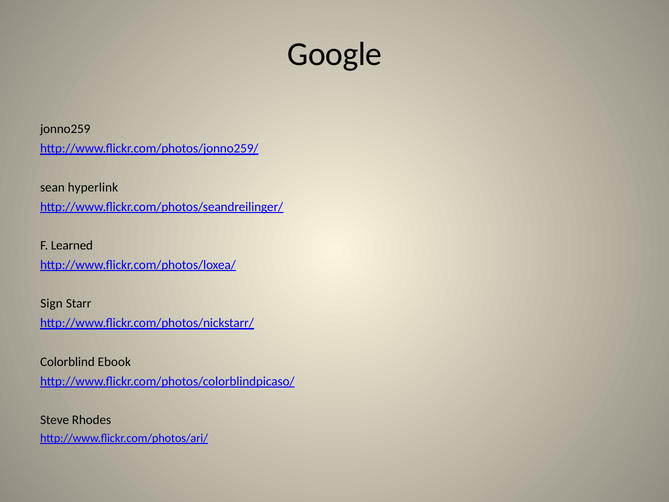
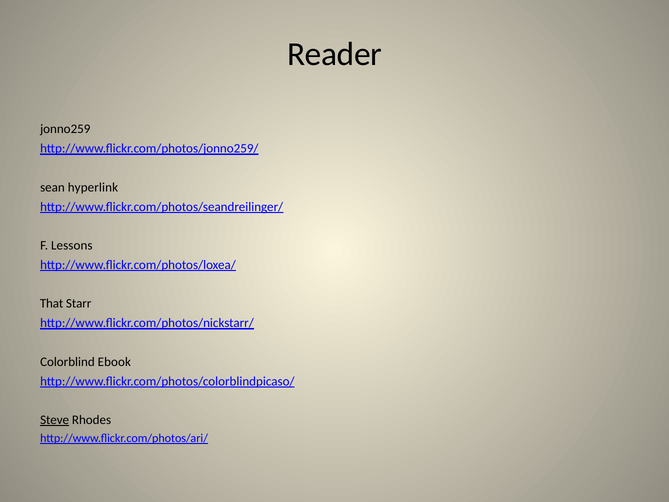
Google: Google -> Reader (335, 54)
Learned: Learned -> Lessons (72, 245)
Sign: Sign -> That (52, 304)
Steve underline: none -> present (55, 420)
